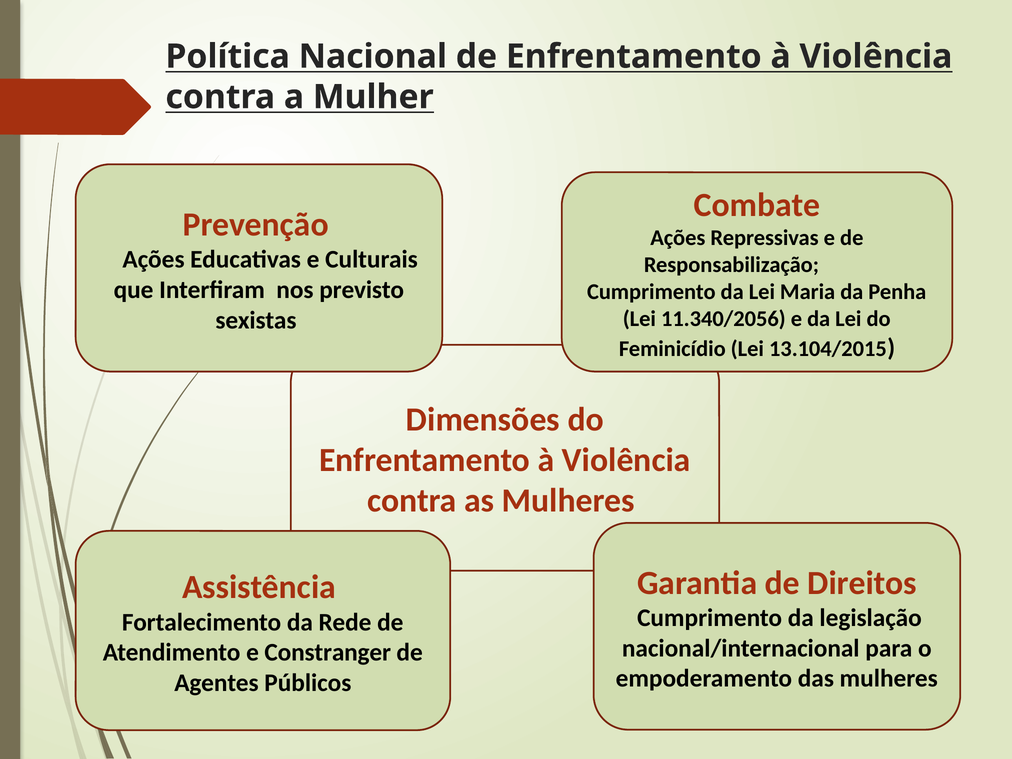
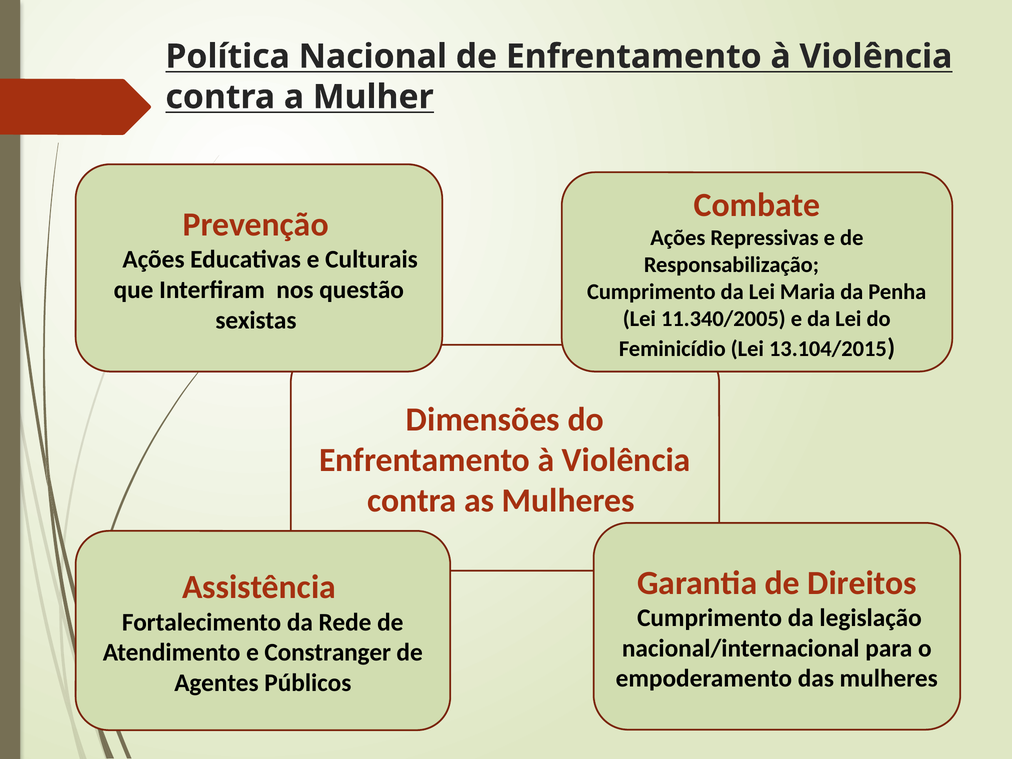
previsto: previsto -> questão (362, 290)
11.340/2056: 11.340/2056 -> 11.340/2005 (723, 319)
